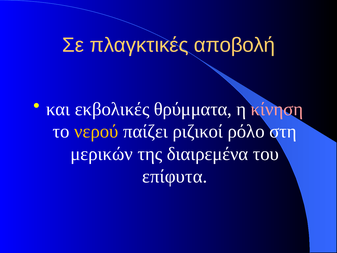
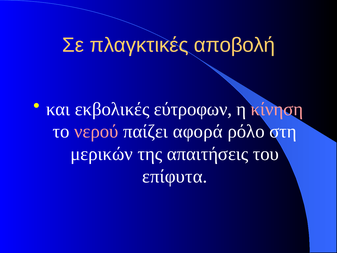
θρύμματα: θρύμματα -> εύτροφων (193, 109)
νερού colour: yellow -> pink (96, 131)
ριζικοί: ριζικοί -> αφορά (198, 131)
διαιρεμένα: διαιρεμένα -> απαιτήσεις (208, 154)
